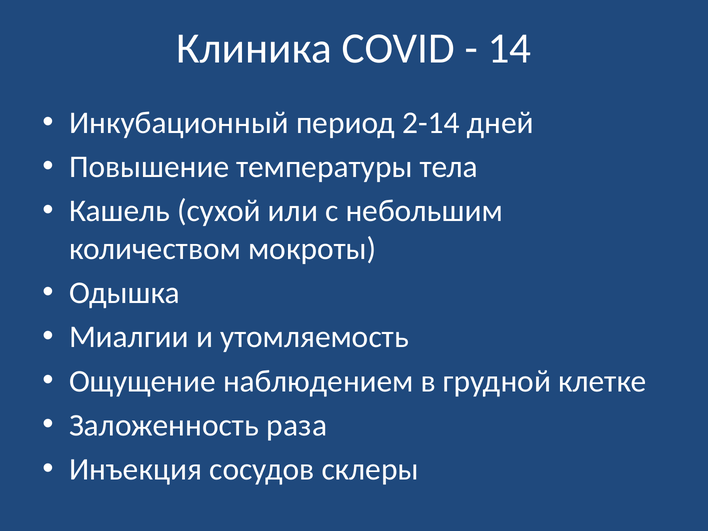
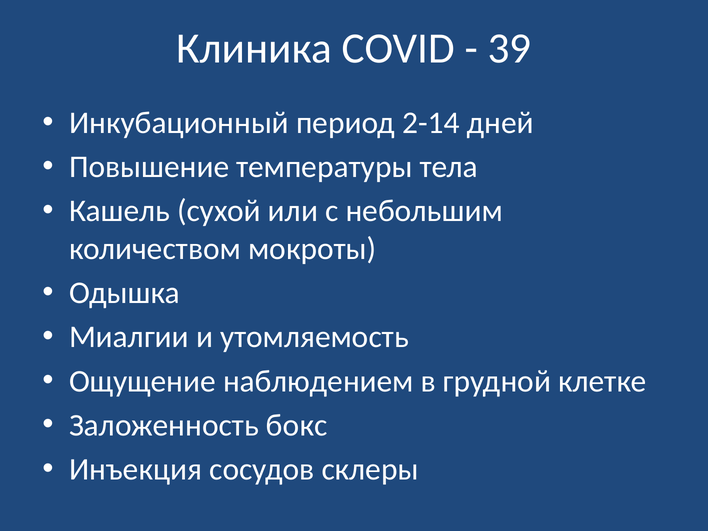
14: 14 -> 39 (509, 48)
раза: раза -> бокс (297, 425)
